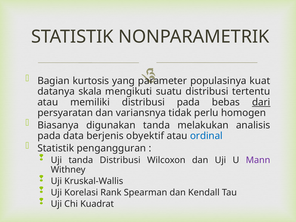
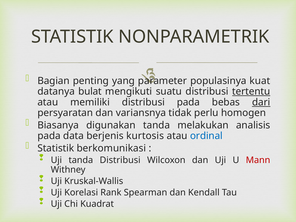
kurtosis: kurtosis -> penting (91, 81)
skala: skala -> bulat (90, 92)
tertentu underline: none -> present (251, 92)
obyektif: obyektif -> kurtosis (145, 136)
pengangguran: pengangguran -> berkomunikasi (111, 148)
Mann colour: purple -> red (258, 160)
